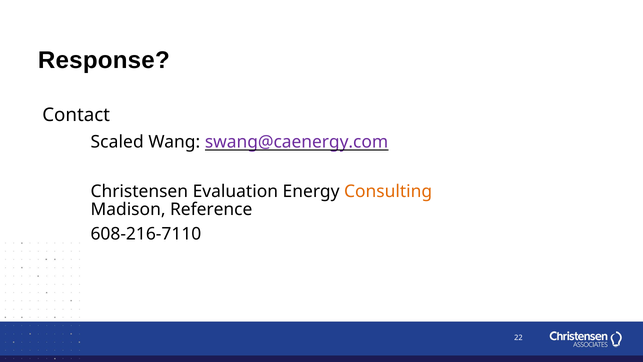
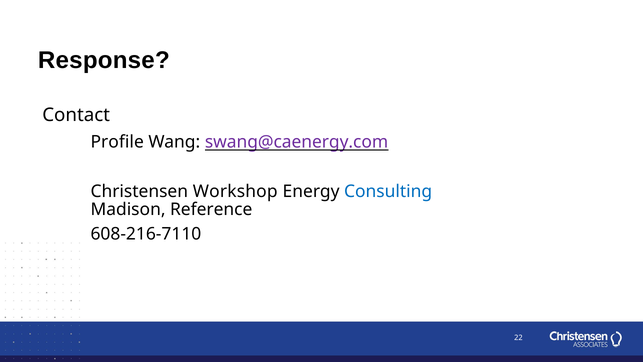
Scaled: Scaled -> Profile (117, 142)
Evaluation: Evaluation -> Workshop (235, 191)
Consulting colour: orange -> blue (388, 191)
